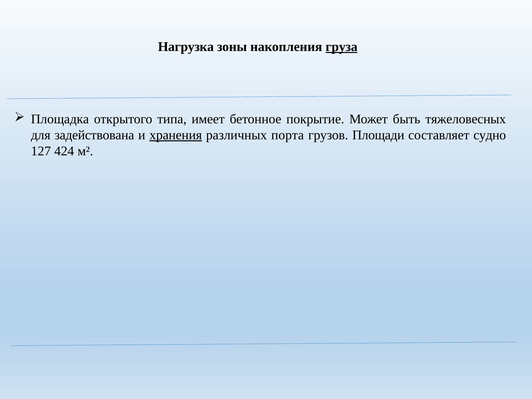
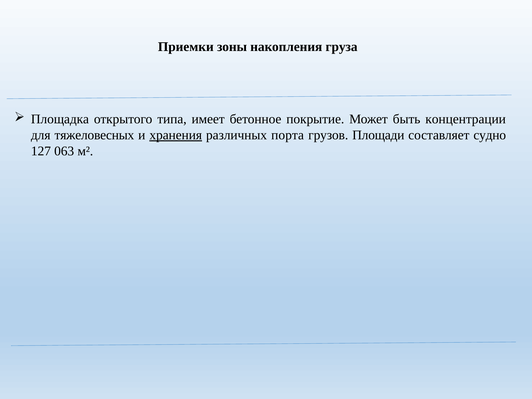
Нагрузка: Нагрузка -> Приемки (186, 47)
груза underline: present -> none (342, 47)
тяжеловесных: тяжеловесных -> концентрации (466, 119)
задействована: задействована -> тяжеловесных (94, 135)
424: 424 -> 063 (64, 151)
